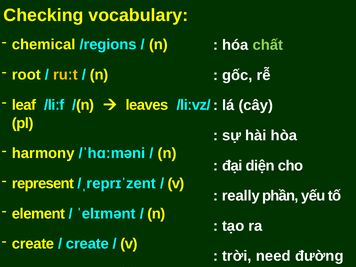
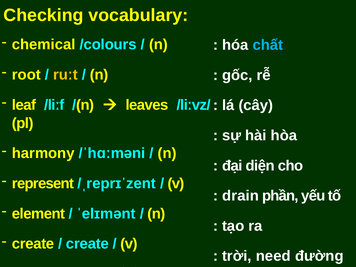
/regions: /regions -> /colours (108, 45)
chất colour: light green -> light blue (268, 45)
really: really -> drain (241, 196)
